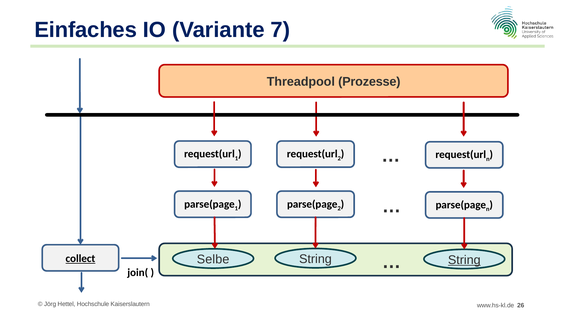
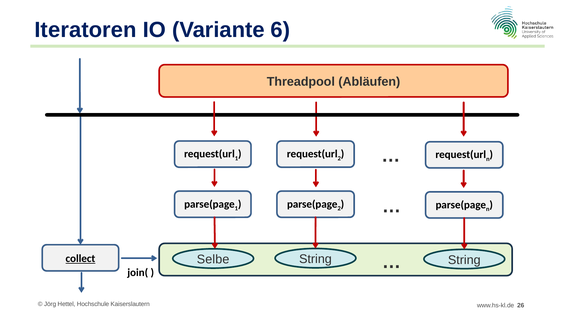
Einfaches: Einfaches -> Iteratoren (86, 30)
7: 7 -> 6 (280, 30)
Prozesse: Prozesse -> Abläufen (369, 82)
String underline: present -> none (464, 260)
